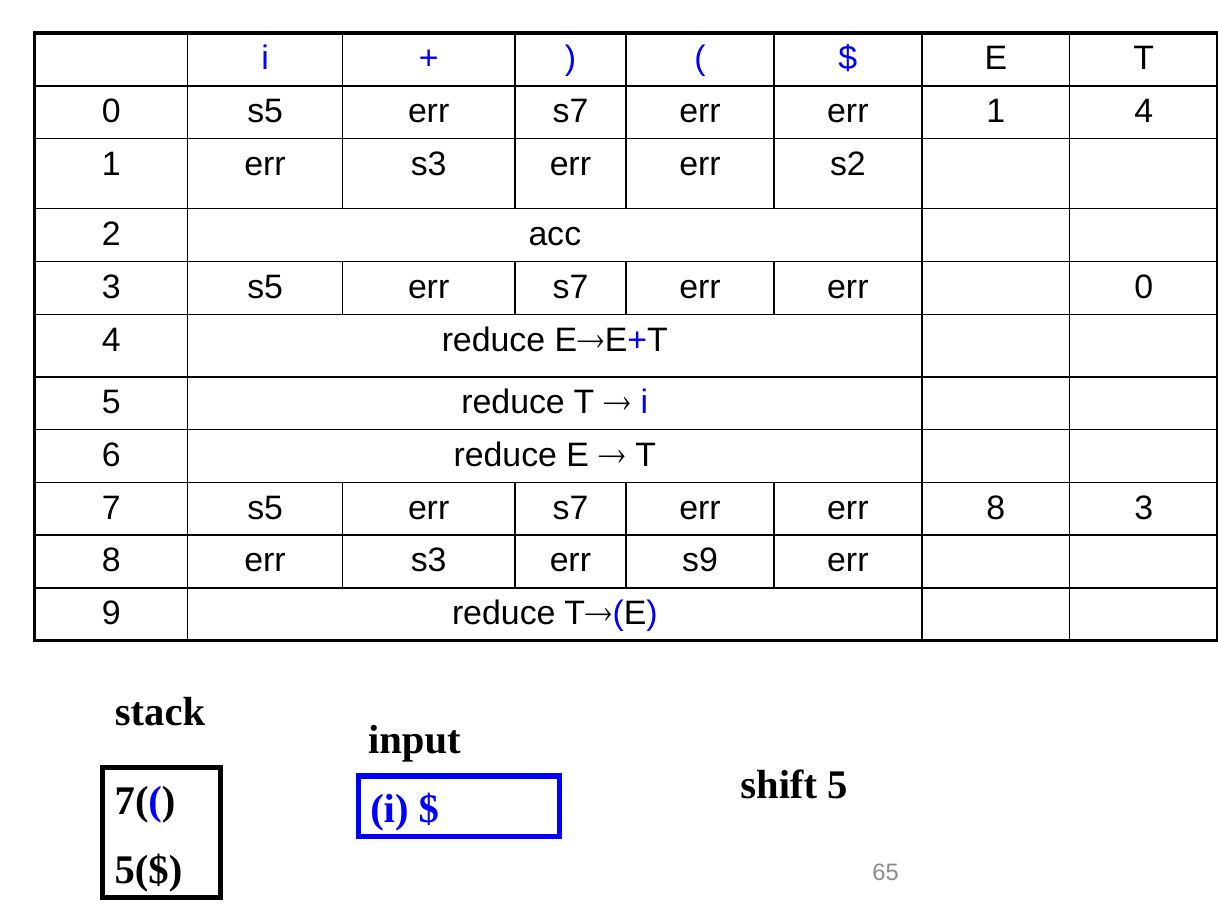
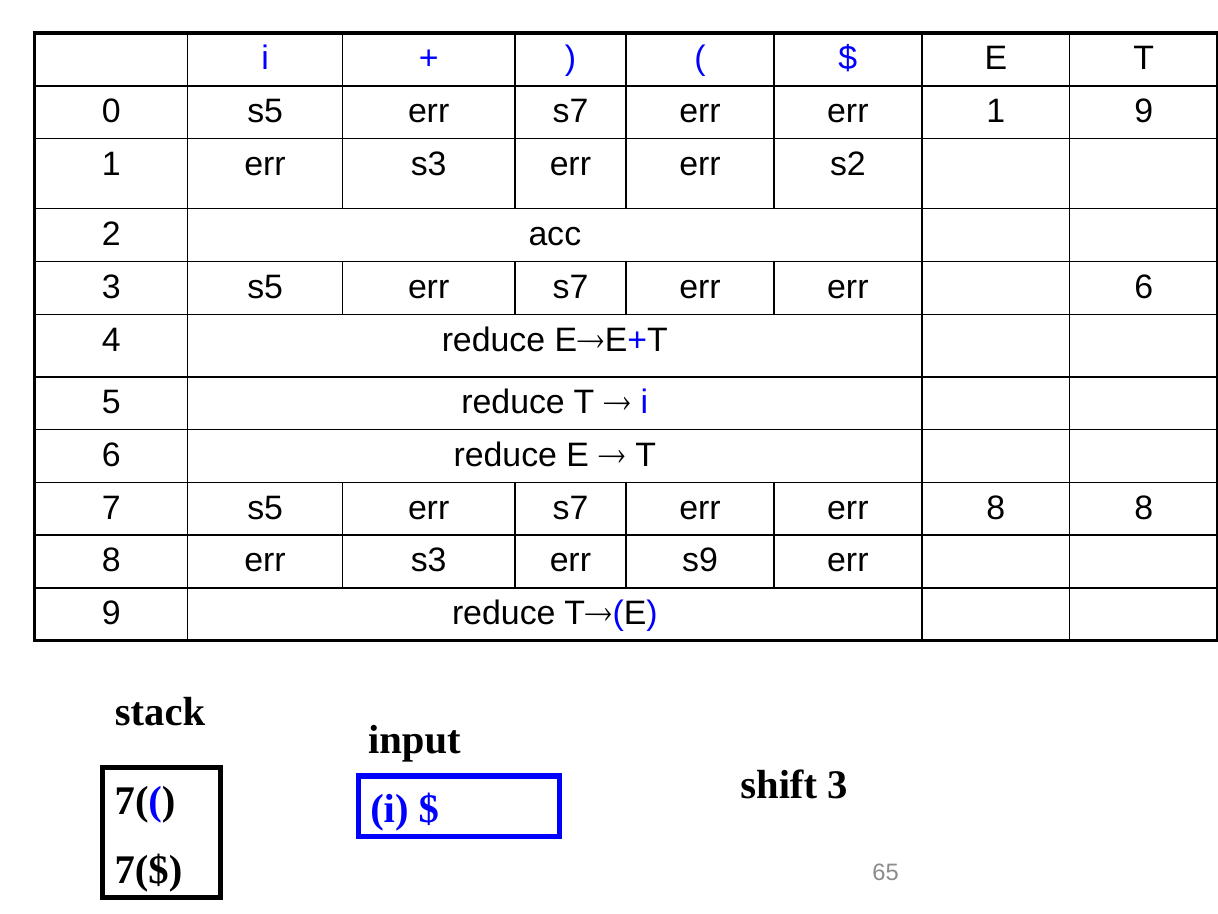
1 4: 4 -> 9 (1144, 111)
err 0: 0 -> 6 (1144, 287)
err 8 3: 3 -> 8 (1144, 508)
shift 5: 5 -> 3 (837, 785)
5($: 5($ -> 7($ (149, 869)
